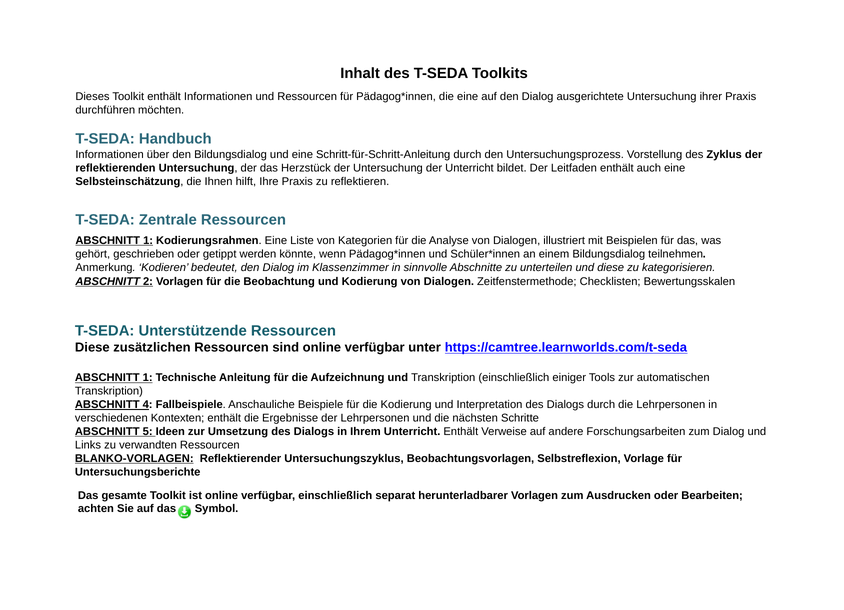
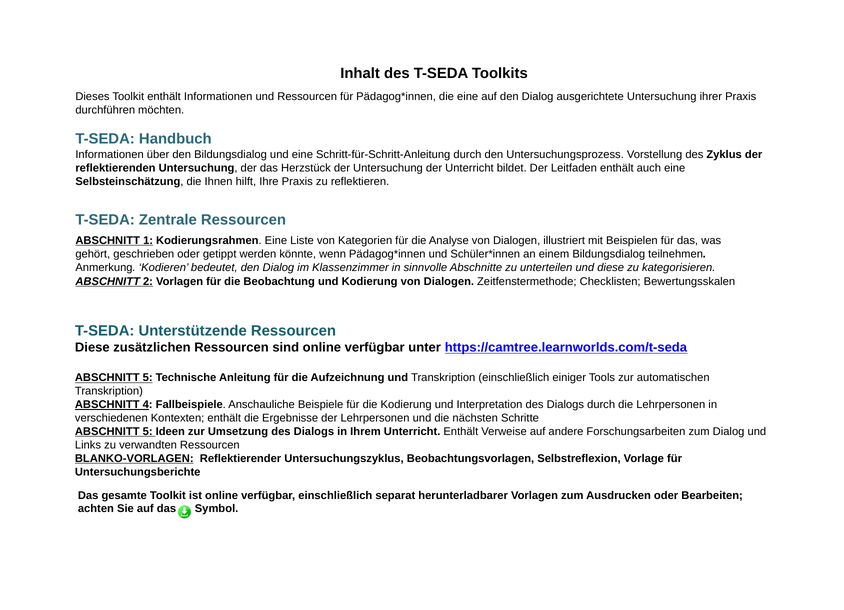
1: 1 -> 5 (148, 378)
